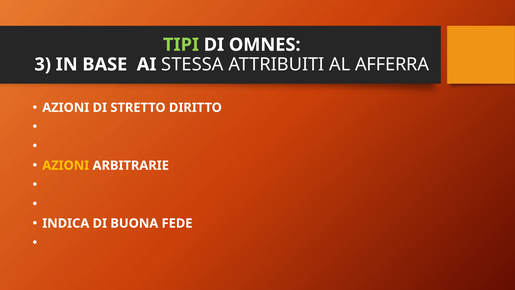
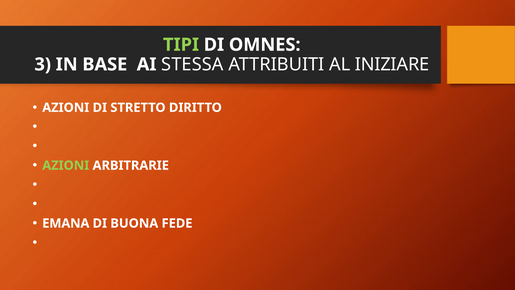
AFFERRA: AFFERRA -> INIZIARE (392, 64)
AZIONI colour: yellow -> light green (66, 165)
INDICA: INDICA -> EMANA (66, 223)
